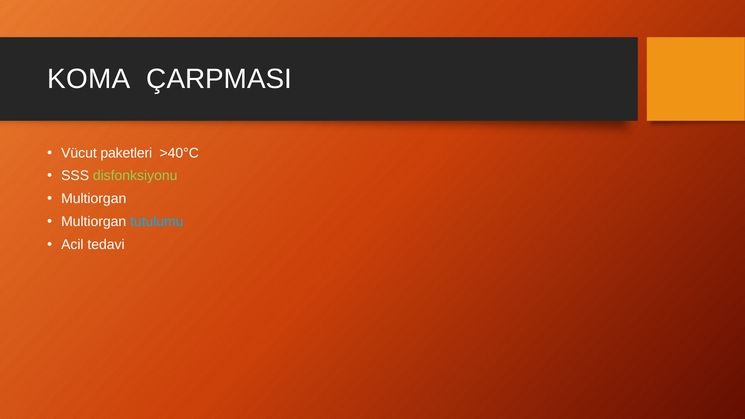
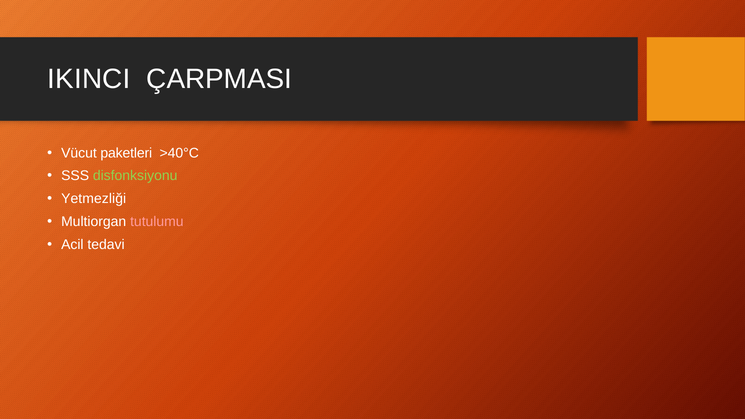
KOMA: KOMA -> IKINCI (89, 79)
Multiorgan: Multiorgan -> Yetmezliği (94, 199)
tutulumu colour: light blue -> pink (157, 222)
